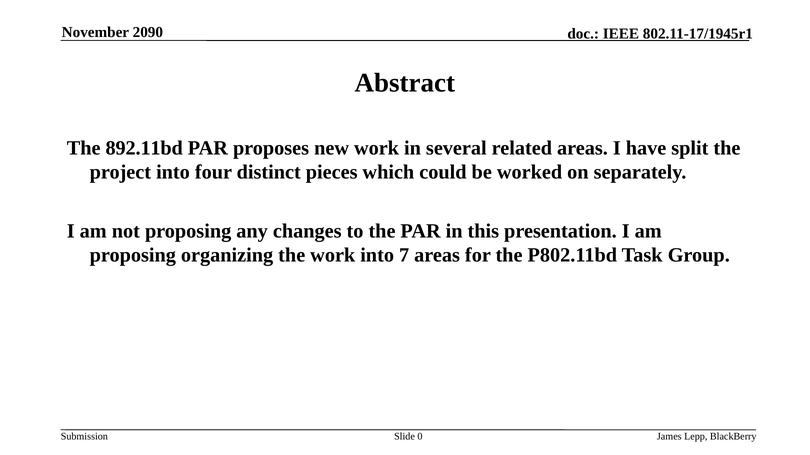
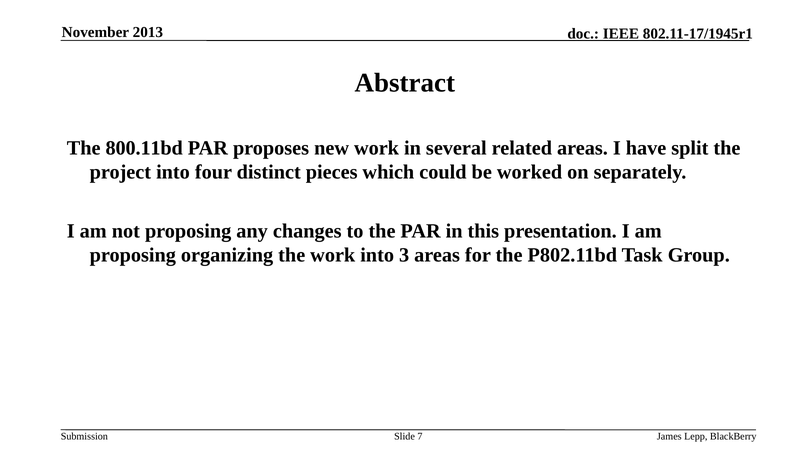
2090: 2090 -> 2013 (148, 32)
892.11bd: 892.11bd -> 800.11bd (144, 148)
7: 7 -> 3 (404, 256)
0: 0 -> 7 (420, 437)
